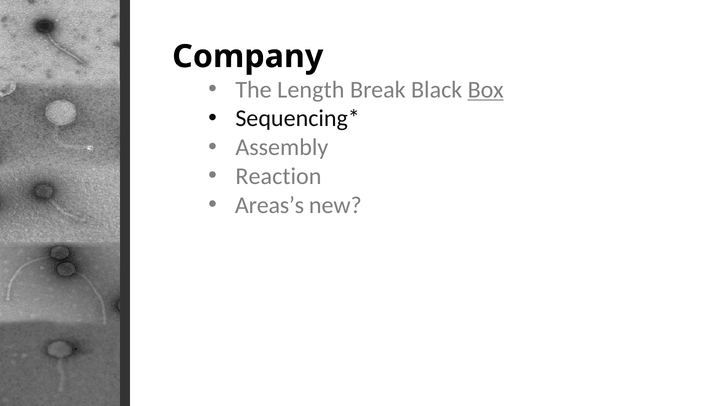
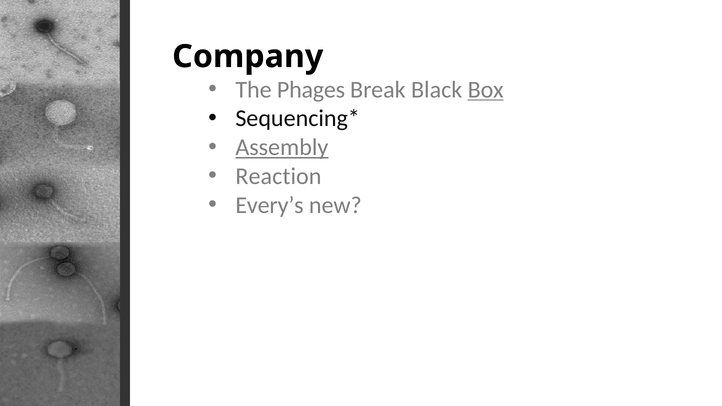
Length: Length -> Phages (311, 90)
Assembly underline: none -> present (282, 147)
Areas’s: Areas’s -> Every’s (270, 205)
